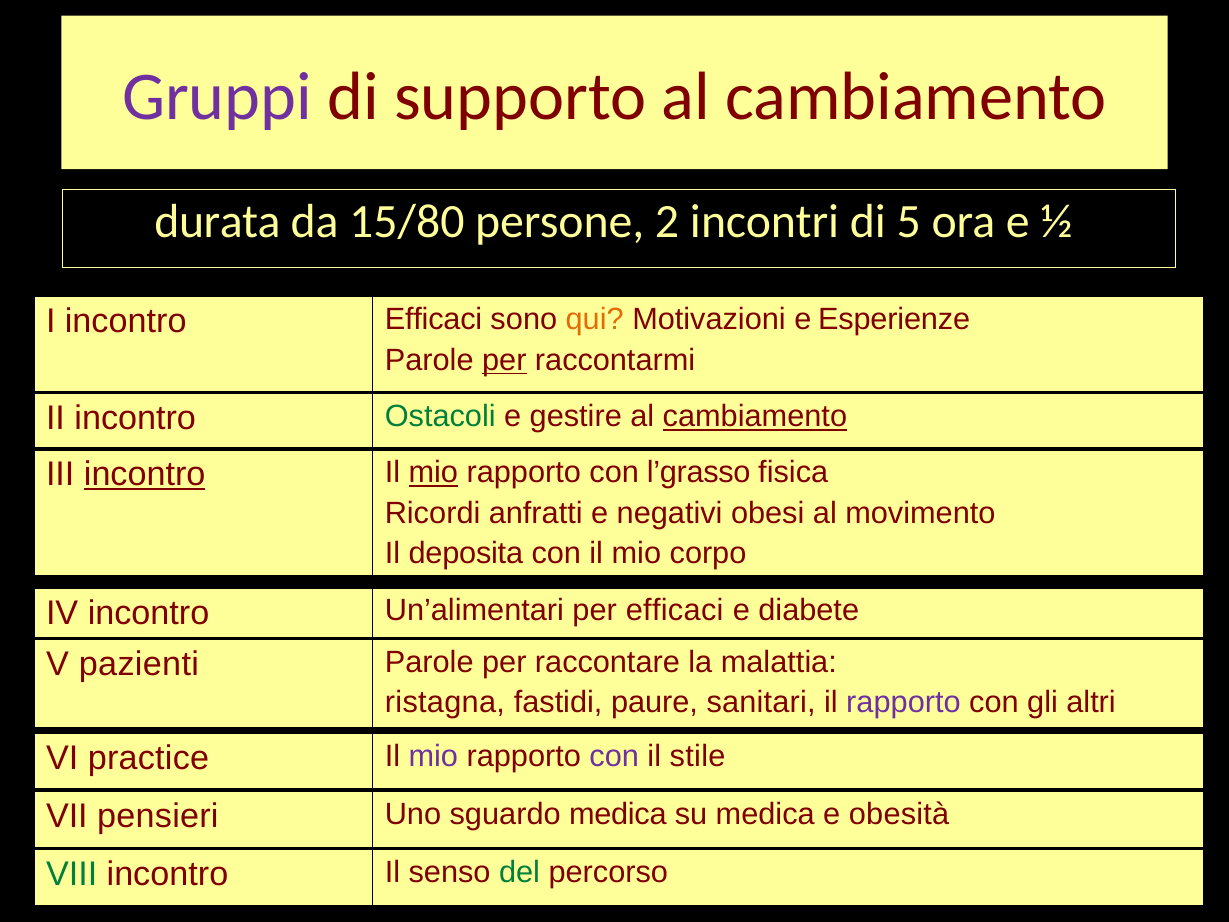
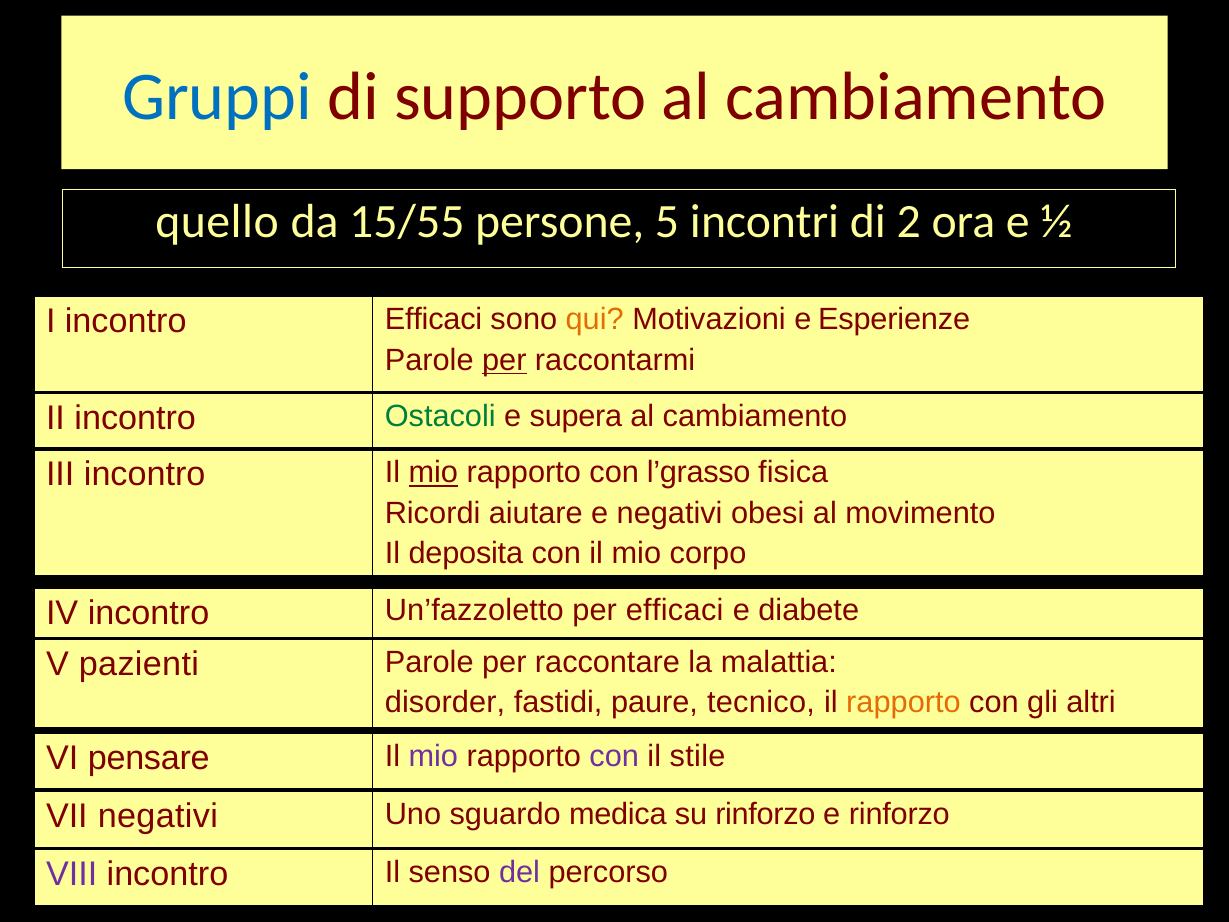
Gruppi colour: purple -> blue (217, 97)
durata: durata -> quello (217, 222)
15/80: 15/80 -> 15/55 (407, 222)
2: 2 -> 5 (667, 222)
5: 5 -> 2 (909, 222)
gestire: gestire -> supera (576, 416)
cambiamento underline: present -> none (755, 416)
incontro underline: present -> none (145, 475)
anfratti: anfratti -> aiutare (536, 513)
Un’alimentari: Un’alimentari -> Un’fazzoletto (474, 611)
ristagna: ristagna -> disorder (445, 703)
sanitari: sanitari -> tecnico (761, 703)
rapporto colour: purple -> orange (903, 703)
practice: practice -> pensare (149, 758)
VII pensieri: pensieri -> negativi (158, 816)
su medica: medica -> rinforzo (765, 814)
e obesità: obesità -> rinforzo (899, 814)
VIII colour: green -> purple (72, 874)
del colour: green -> purple (520, 872)
